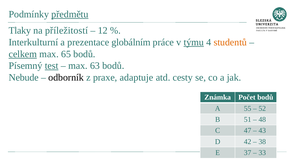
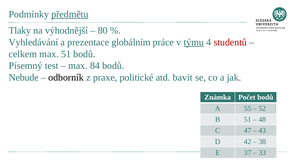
příležitostí: příležitostí -> výhodnější (67, 31)
12: 12 -> 80 (103, 31)
Interkulturní: Interkulturní -> Vyhledávání (33, 42)
studentů colour: orange -> red (230, 42)
celkem underline: present -> none (23, 54)
max 65: 65 -> 51 (66, 54)
test underline: present -> none (52, 66)
63: 63 -> 84 (95, 66)
adaptuje: adaptuje -> politické (137, 78)
cesty: cesty -> bavit (183, 78)
